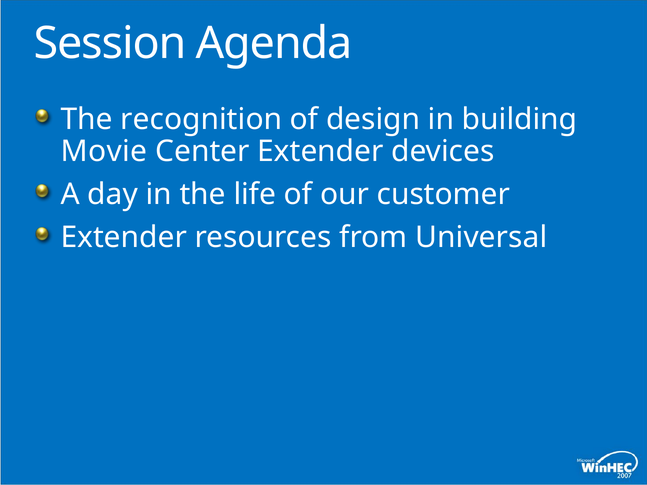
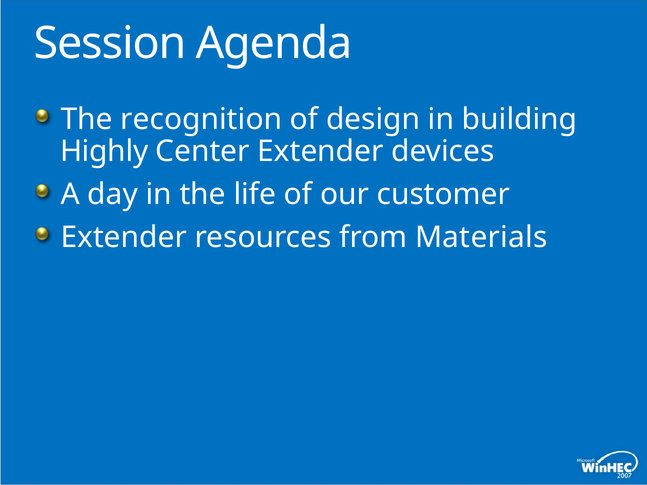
Movie: Movie -> Highly (104, 152)
Universal: Universal -> Materials (481, 237)
